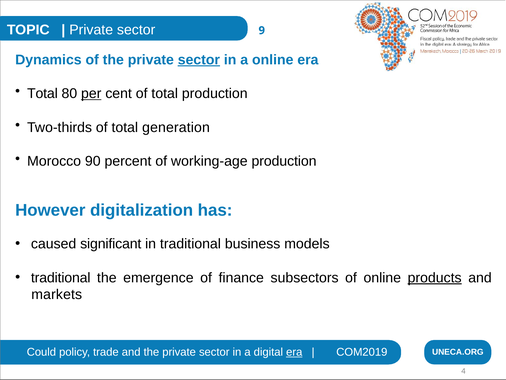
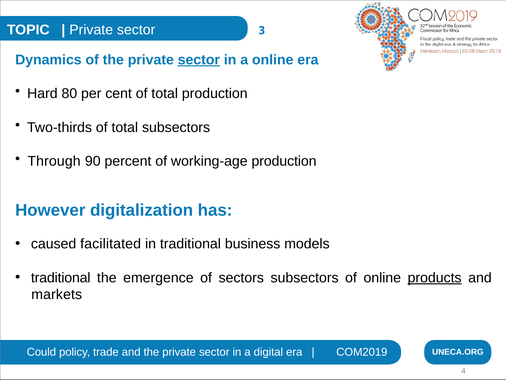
9: 9 -> 3 (262, 30)
Total: Total -> Hard (42, 93)
per underline: present -> none (91, 93)
total generation: generation -> subsectors (176, 127)
Morocco: Morocco -> Through (54, 161)
significant: significant -> facilitated (111, 244)
finance: finance -> sectors (241, 277)
era underline: present -> none (294, 352)
